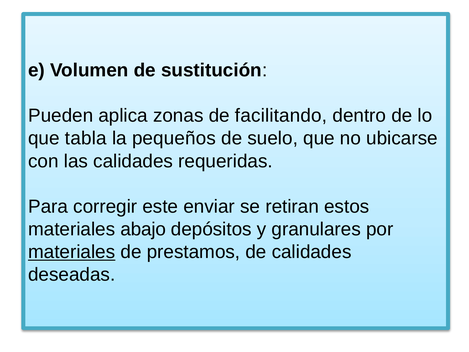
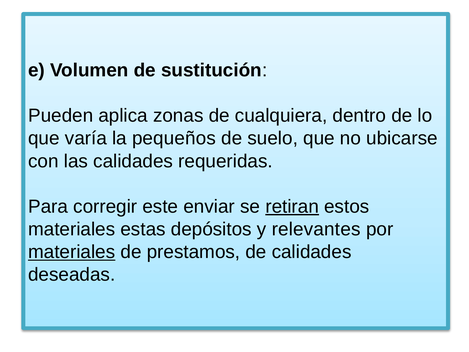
facilitando: facilitando -> cualquiera (281, 116)
tabla: tabla -> varía (86, 138)
retiran underline: none -> present (292, 206)
abajo: abajo -> estas (143, 229)
granulares: granulares -> relevantes (316, 229)
